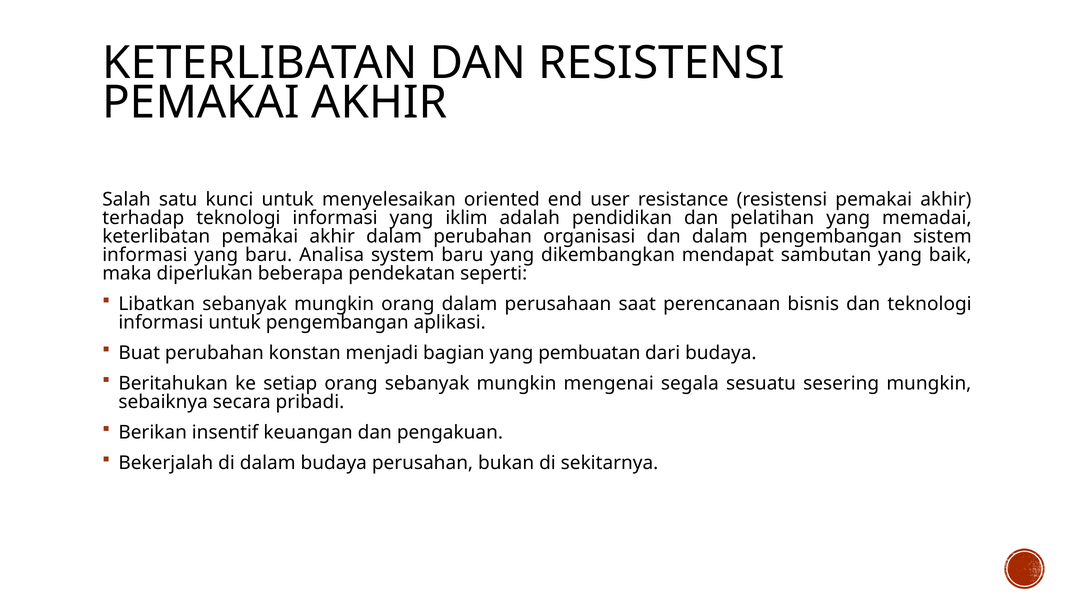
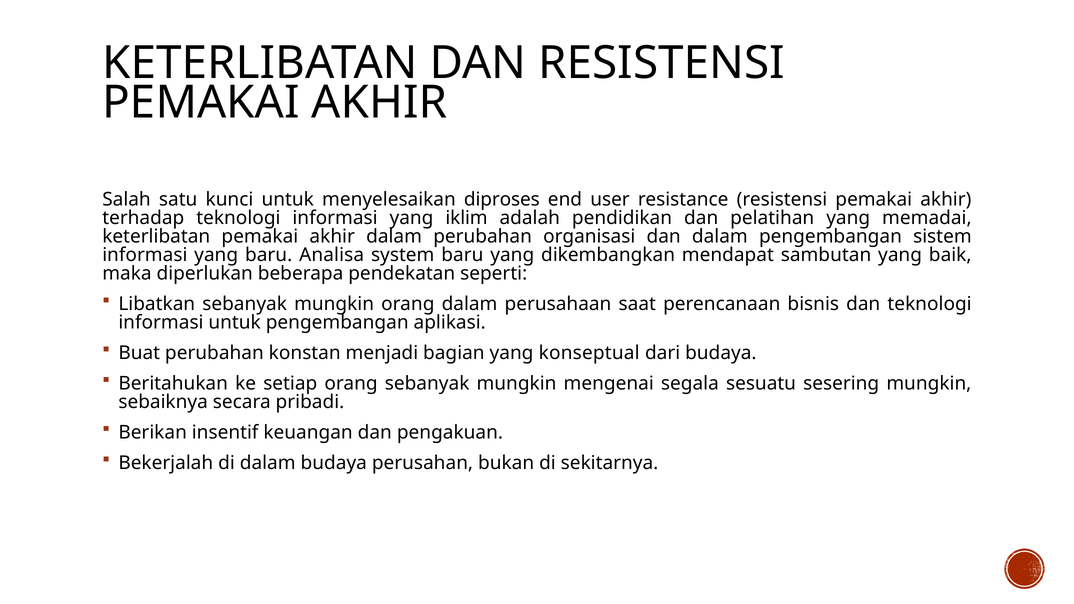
oriented: oriented -> diproses (502, 199)
pembuatan: pembuatan -> konseptual (589, 353)
